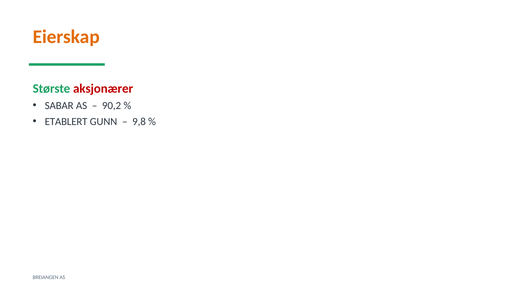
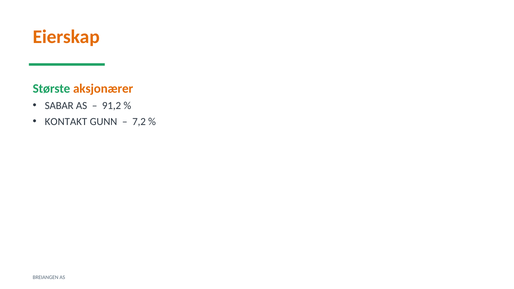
aksjonærer colour: red -> orange (103, 88)
90,2: 90,2 -> 91,2 (112, 106)
ETABLERT: ETABLERT -> KONTAKT (66, 122)
9,8: 9,8 -> 7,2 (139, 122)
